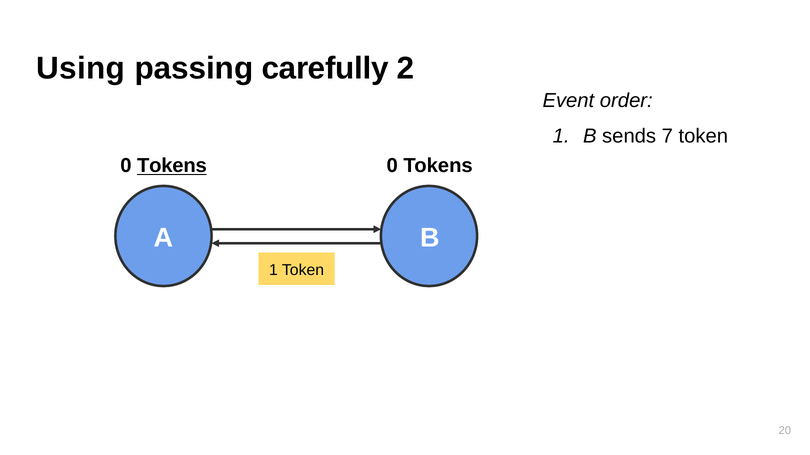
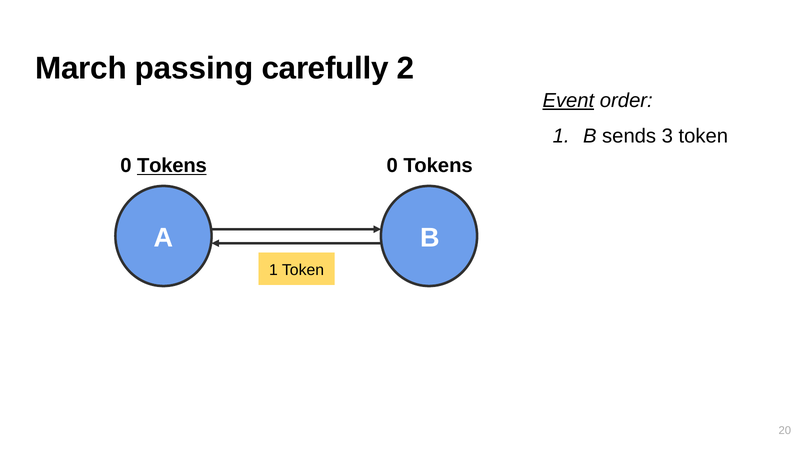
Using: Using -> March (81, 69)
Event underline: none -> present (568, 101)
7: 7 -> 3 (667, 136)
